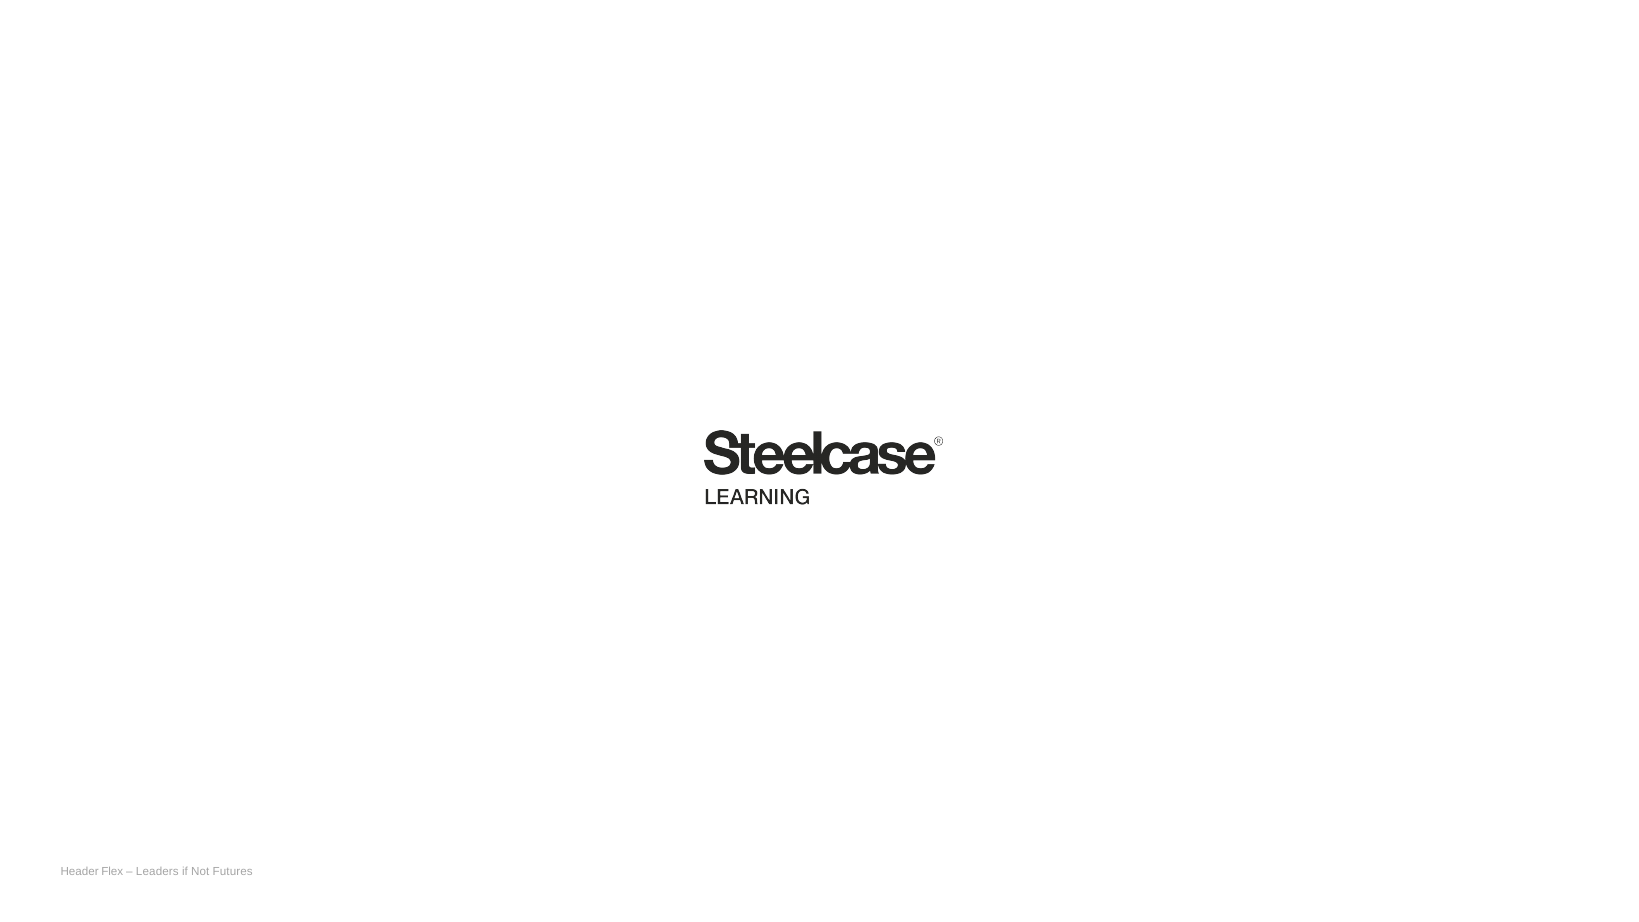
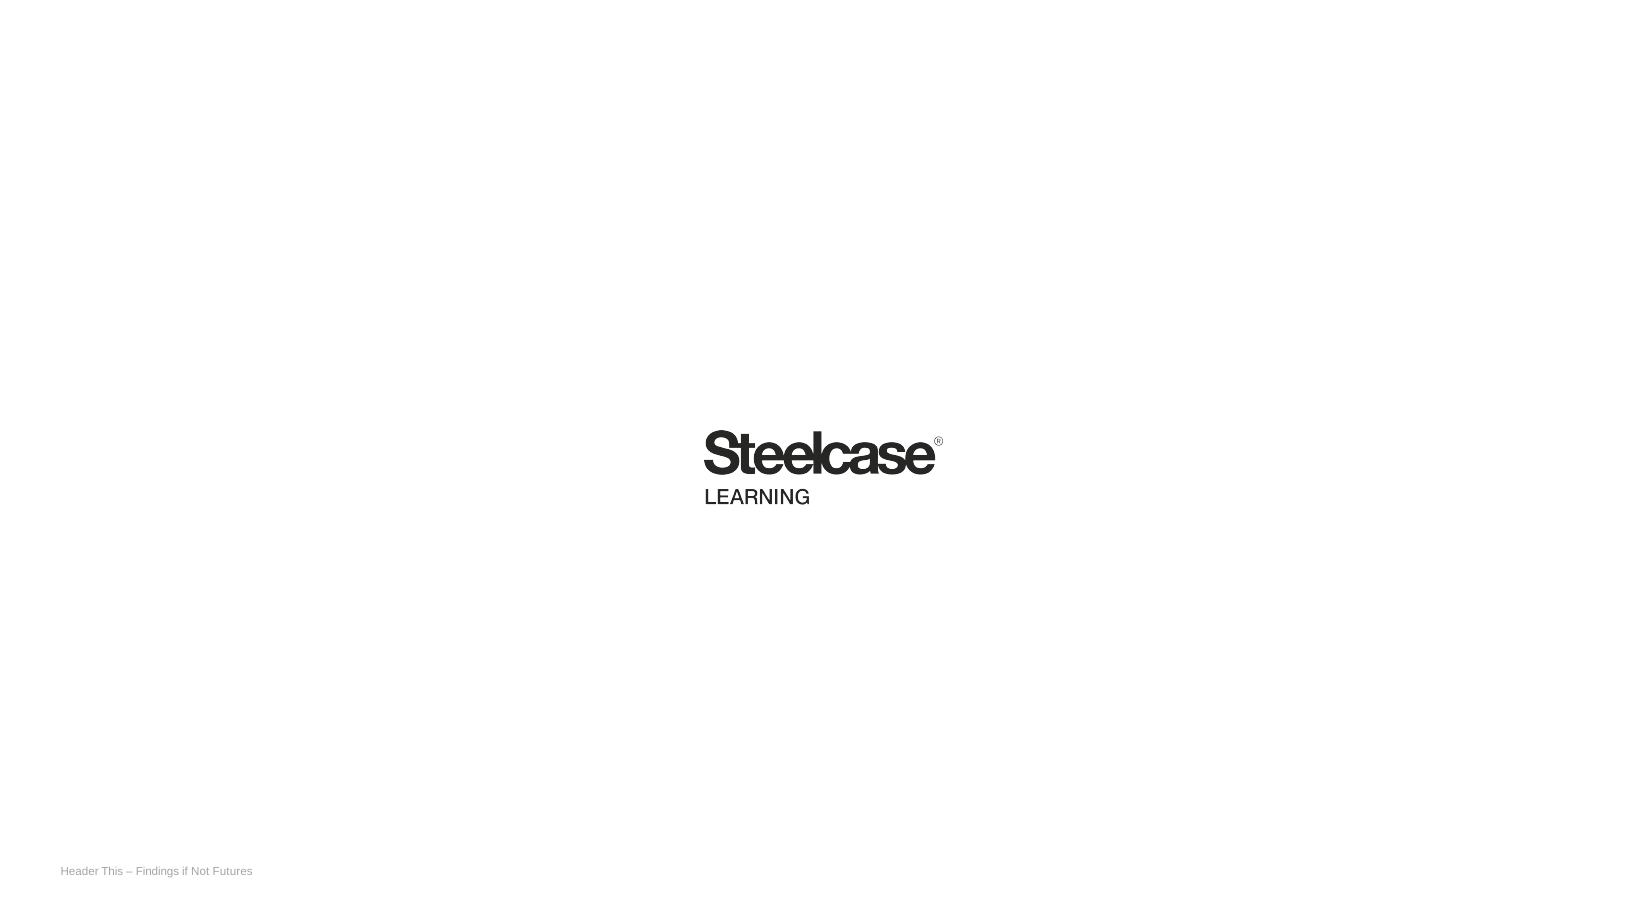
Flex: Flex -> This (112, 872)
Leaders: Leaders -> Findings (157, 872)
